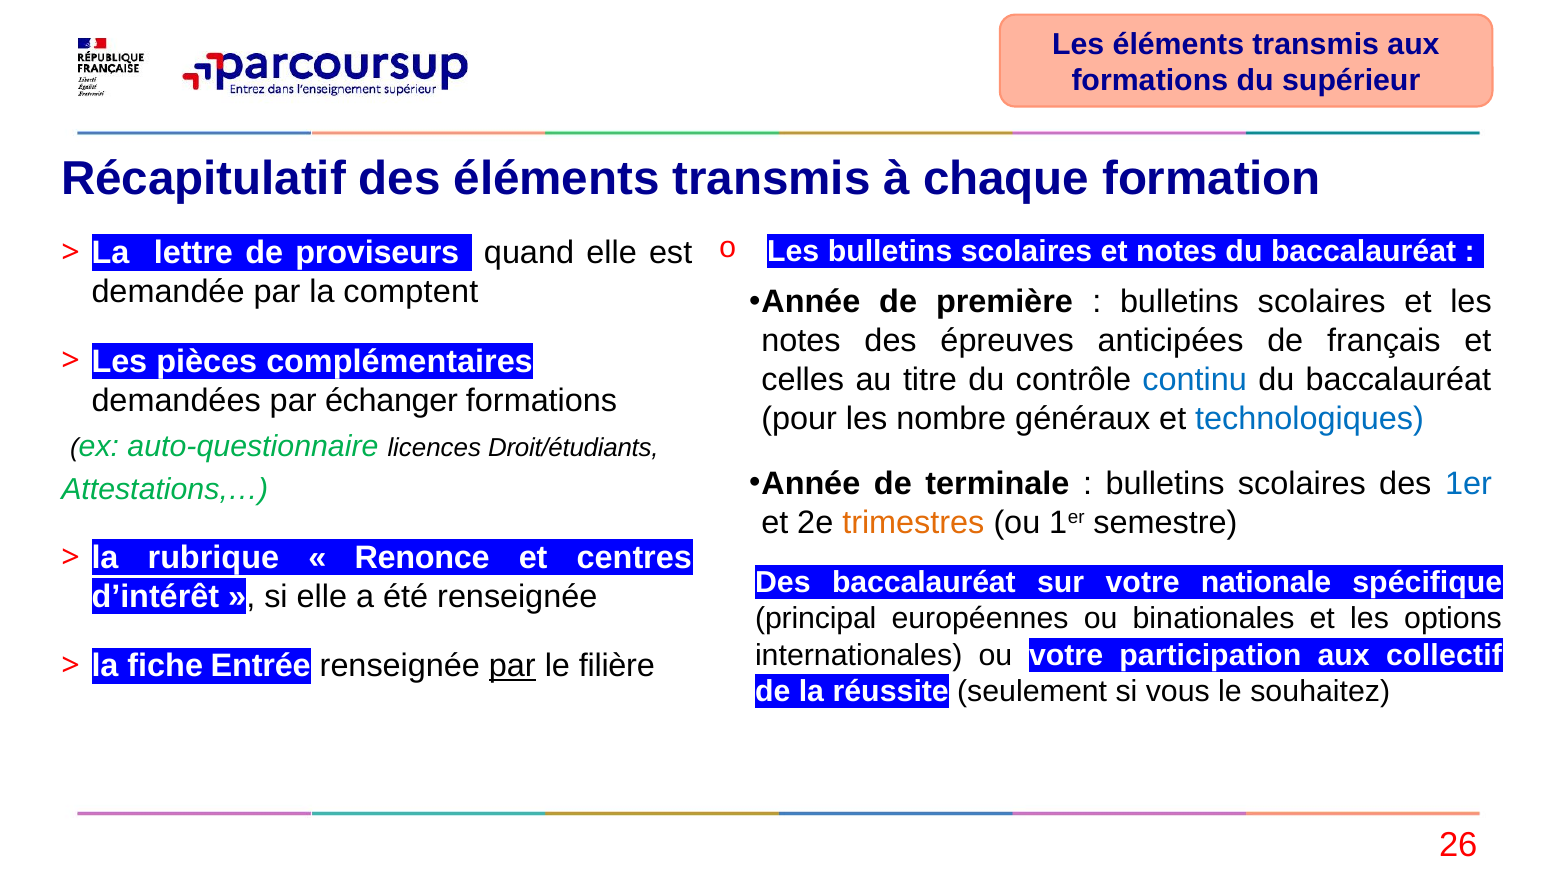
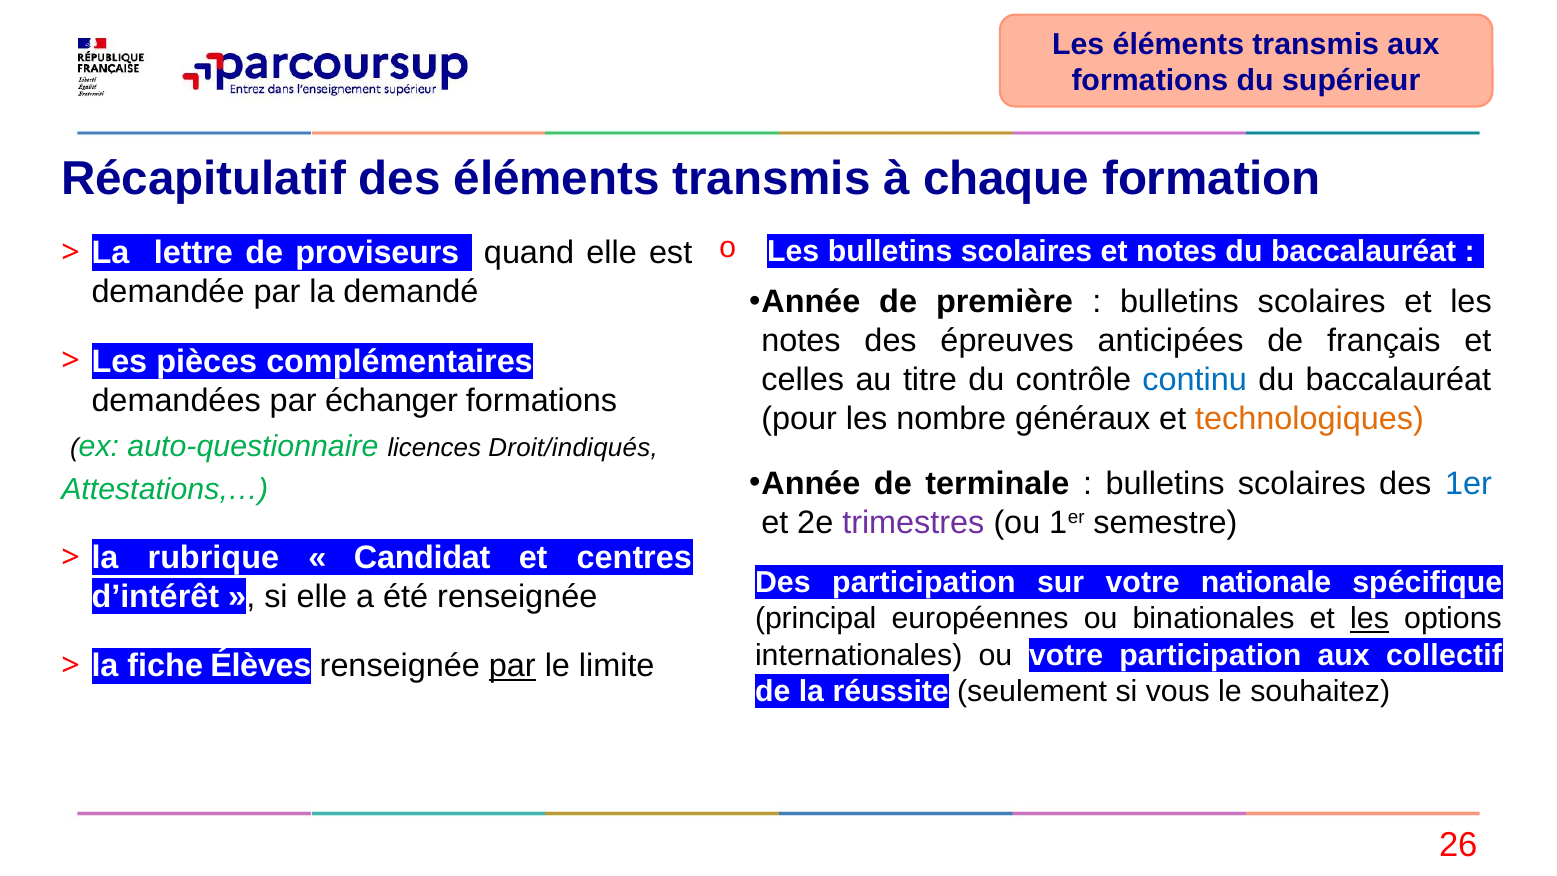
comptent: comptent -> demandé (411, 292)
technologiques colour: blue -> orange (1310, 419)
Droit/étudiants: Droit/étudiants -> Droit/indiqués (573, 448)
trimestres colour: orange -> purple (913, 523)
Renonce: Renonce -> Candidat (422, 558)
Des baccalauréat: baccalauréat -> participation (924, 582)
les underline: none -> present (1370, 619)
Entrée: Entrée -> Élèves (261, 666)
filière: filière -> limite (617, 666)
